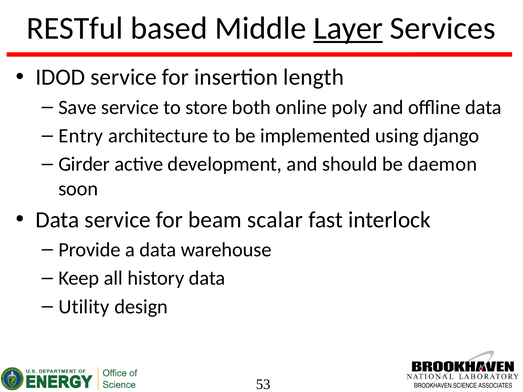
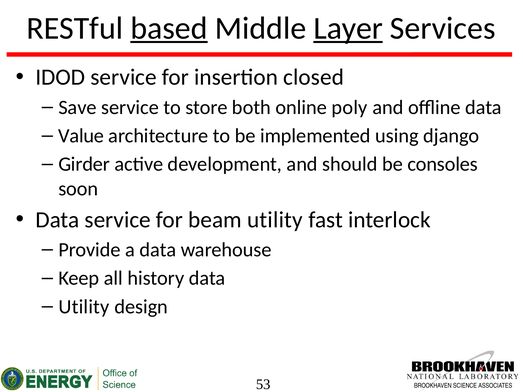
based underline: none -> present (169, 28)
length: length -> closed (314, 77)
Entry: Entry -> Value (81, 136)
daemon: daemon -> consoles (443, 164)
beam scalar: scalar -> utility (275, 220)
